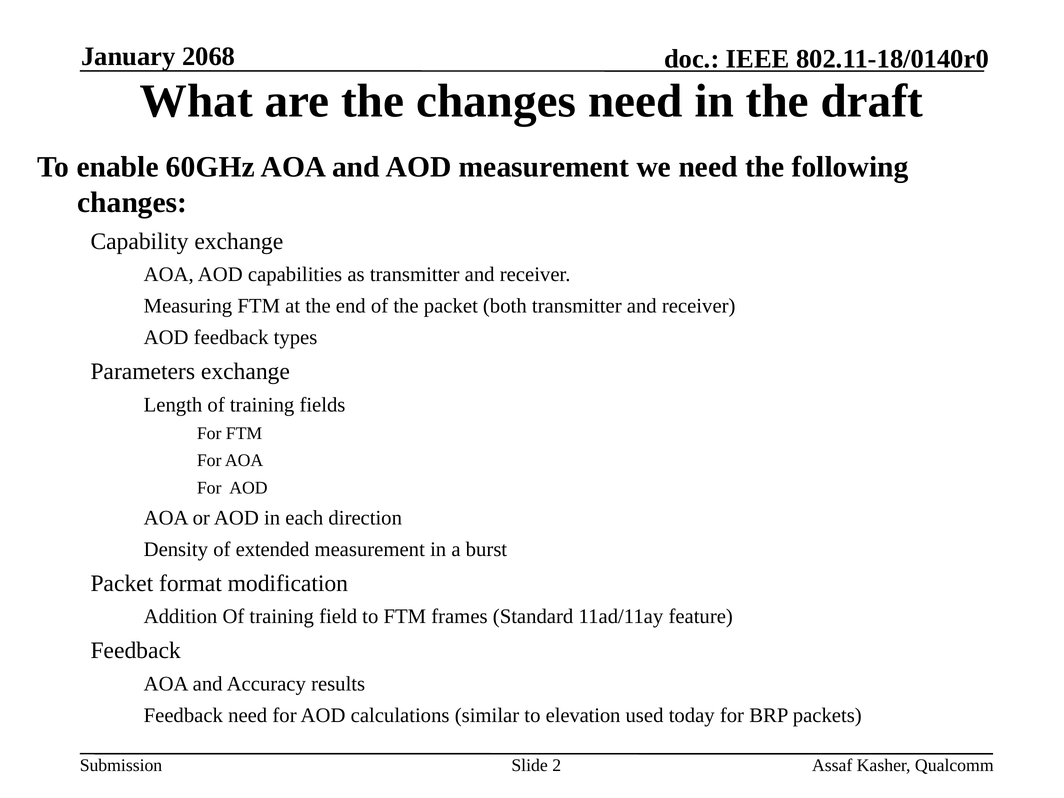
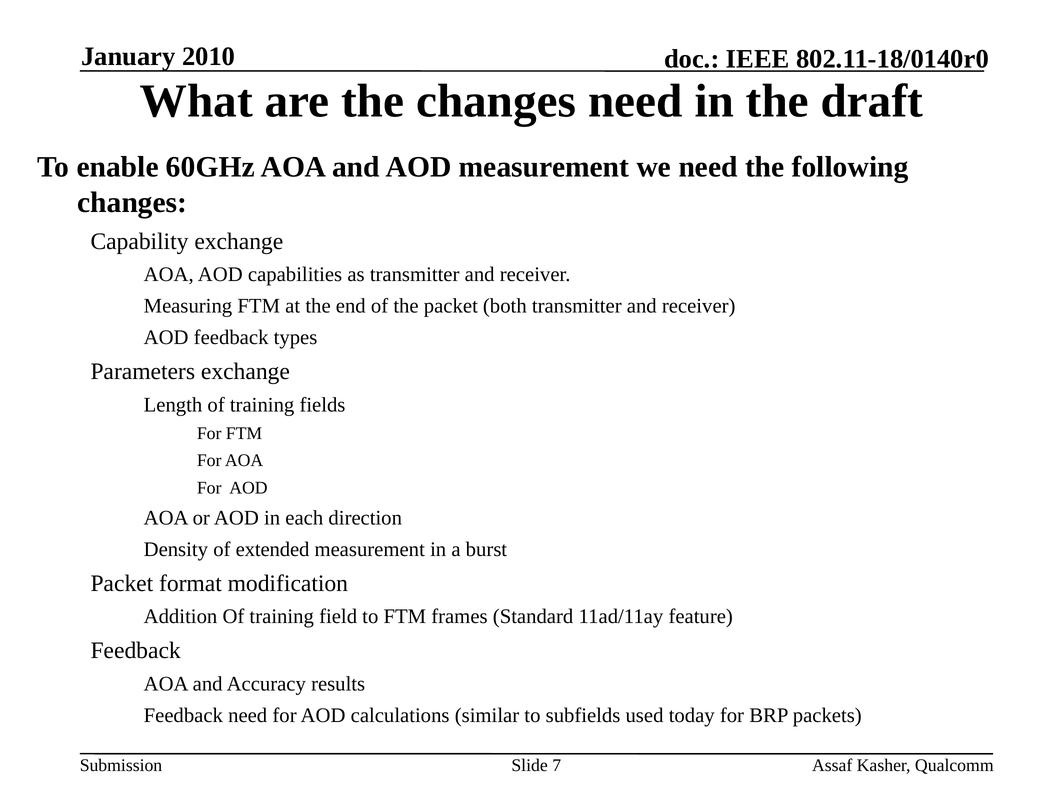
2068: 2068 -> 2010 (209, 56)
elevation: elevation -> subfields (583, 715)
2: 2 -> 7 (557, 765)
